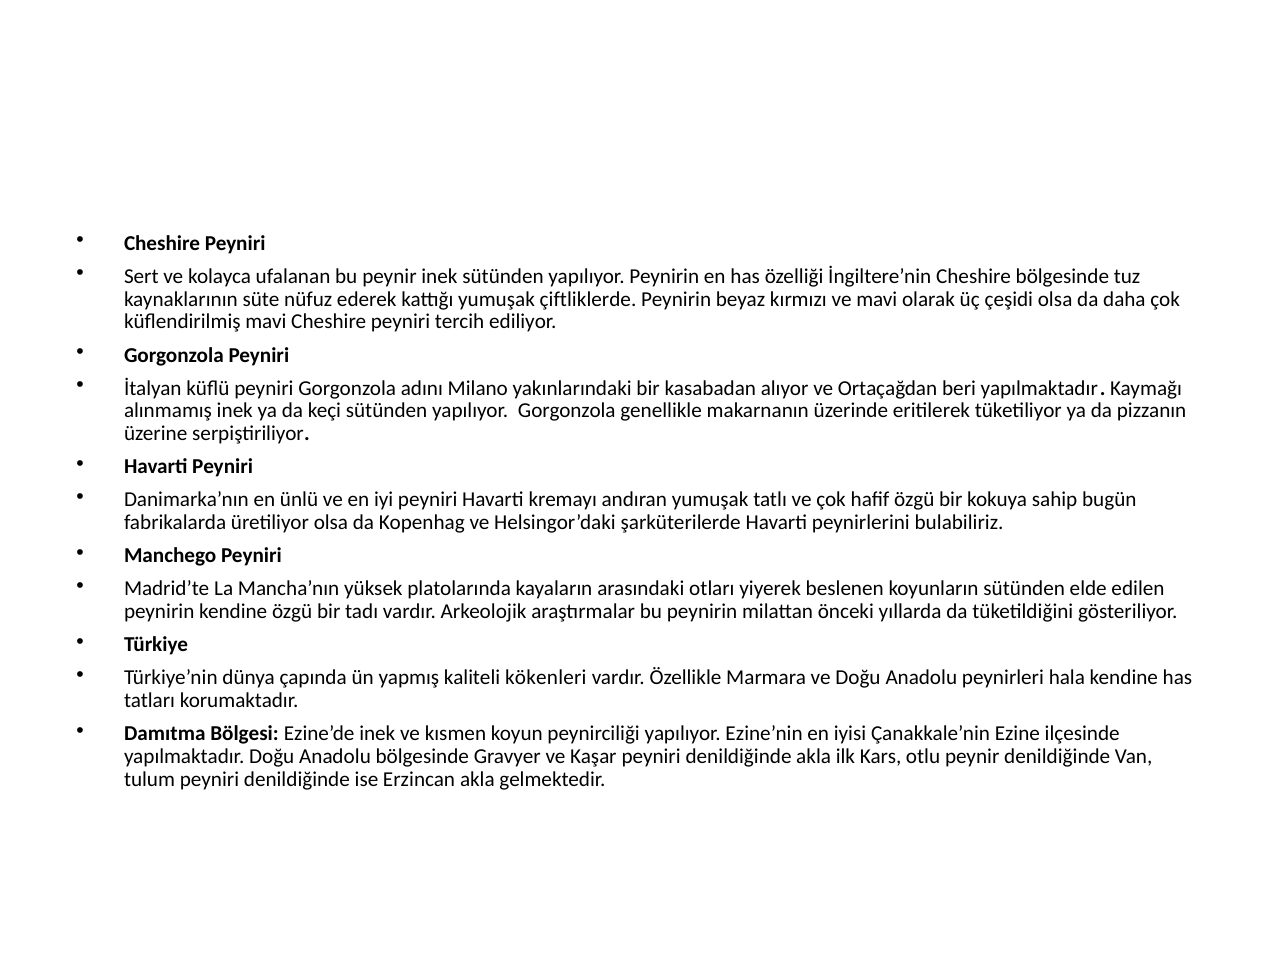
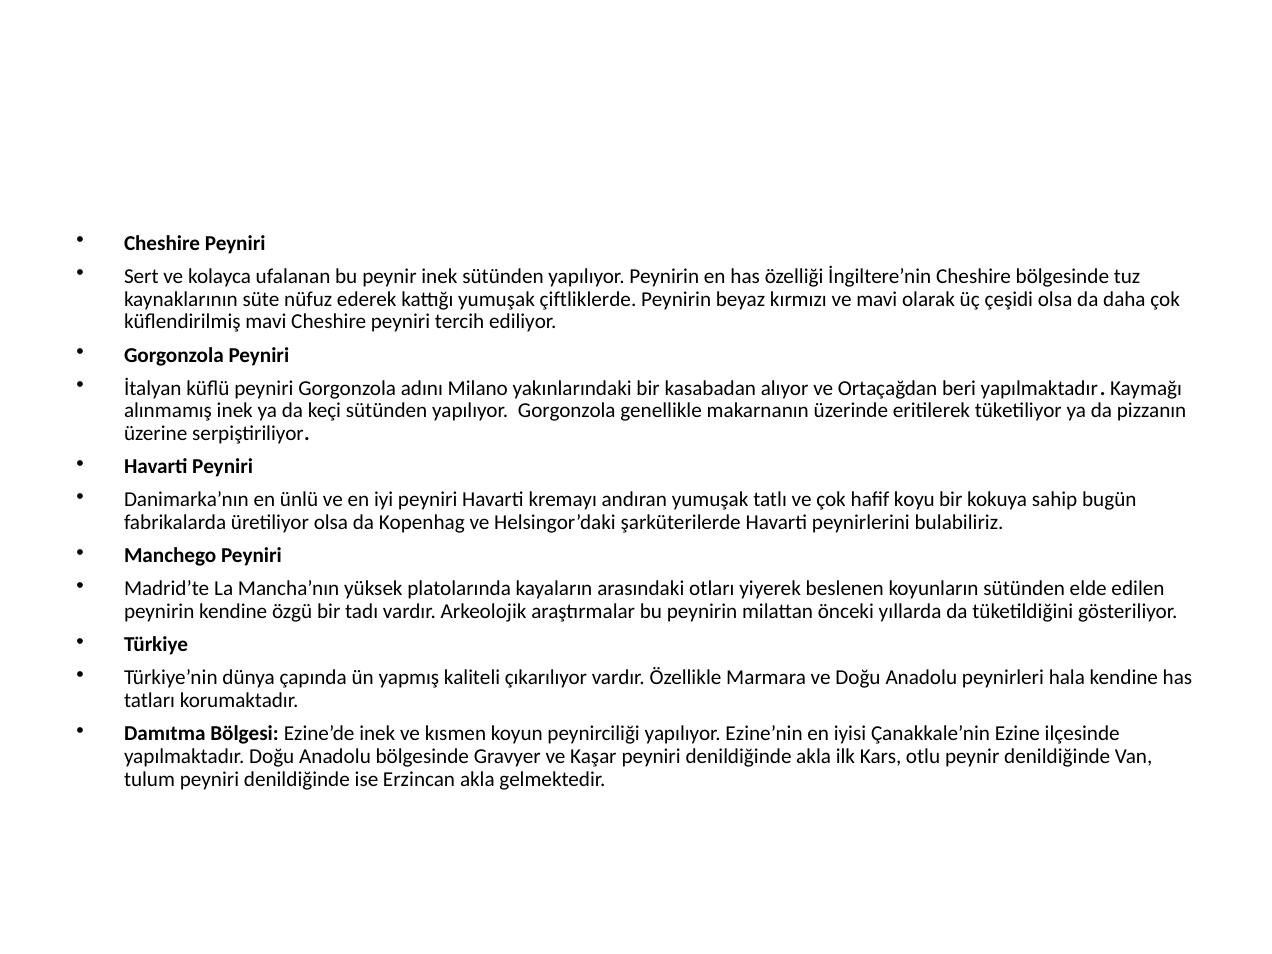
hafif özgü: özgü -> koyu (914, 500)
kökenleri: kökenleri -> çıkarılıyor (546, 678)
